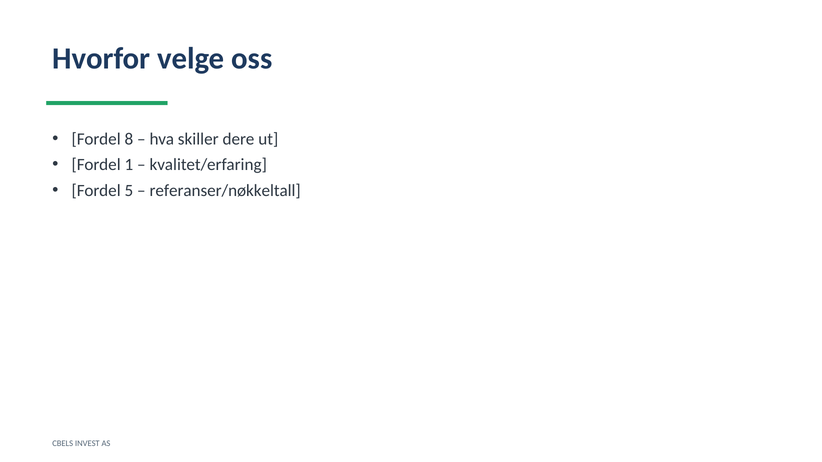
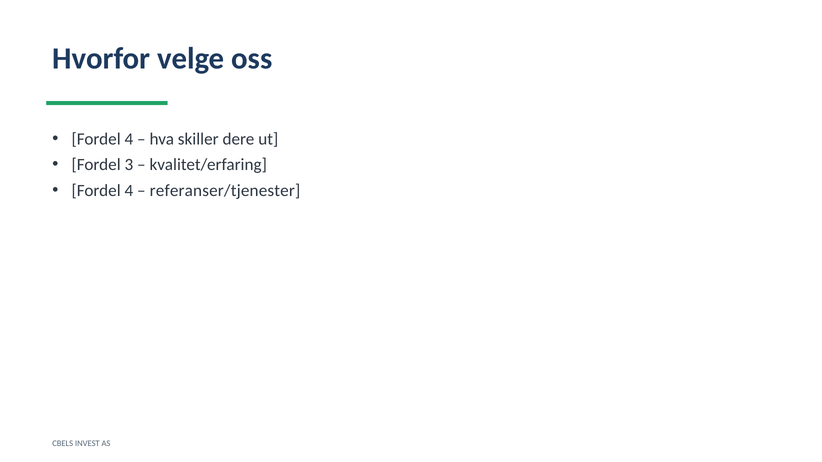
8: 8 -> 4 (129, 139)
1: 1 -> 3 (129, 165)
5: 5 -> 4 (129, 191)
referanser/nøkkeltall: referanser/nøkkeltall -> referanser/tjenester (225, 191)
